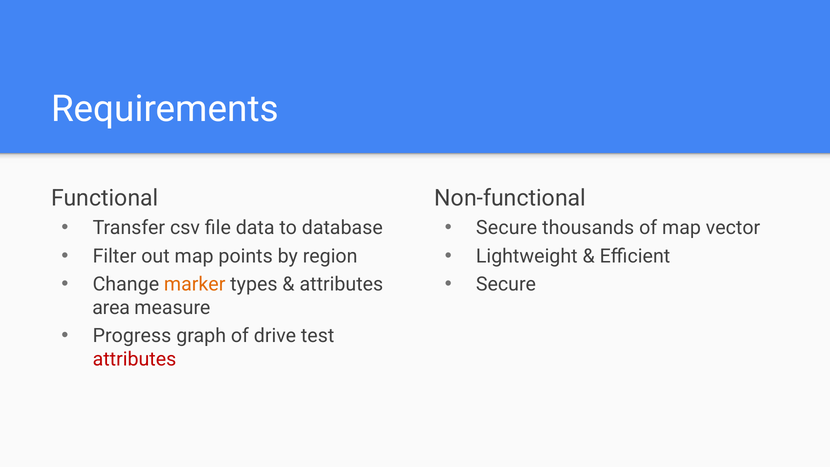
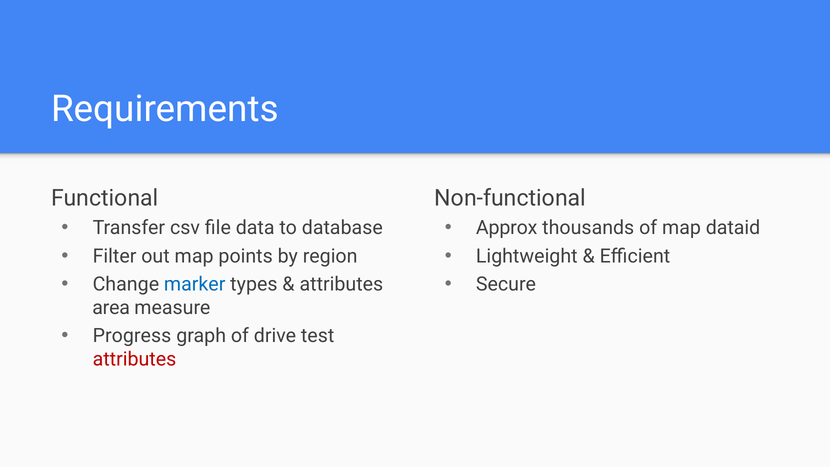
Secure: Secure -> Approx (507, 228)
vector: vector -> dataid (733, 228)
marker colour: orange -> blue (195, 284)
